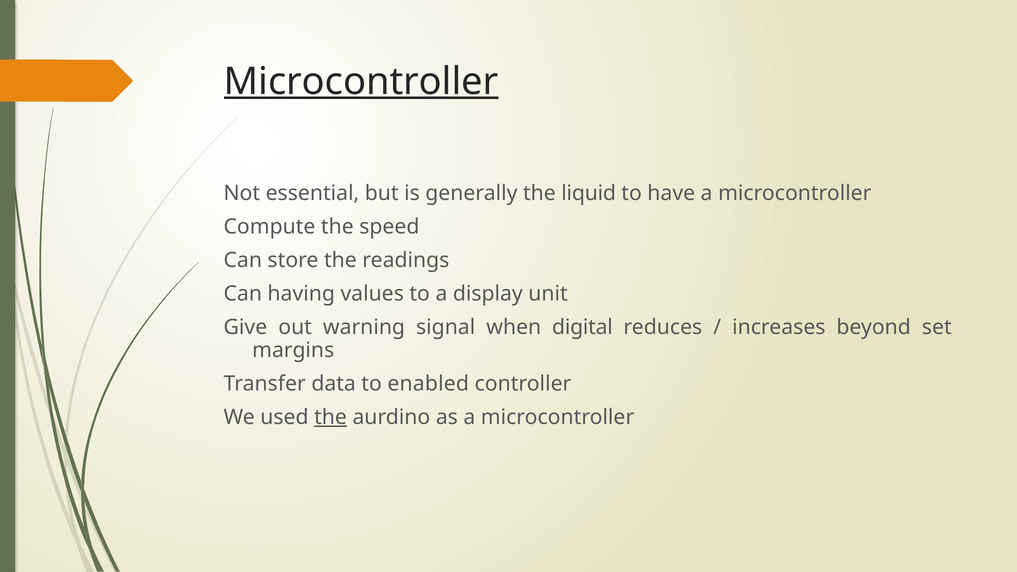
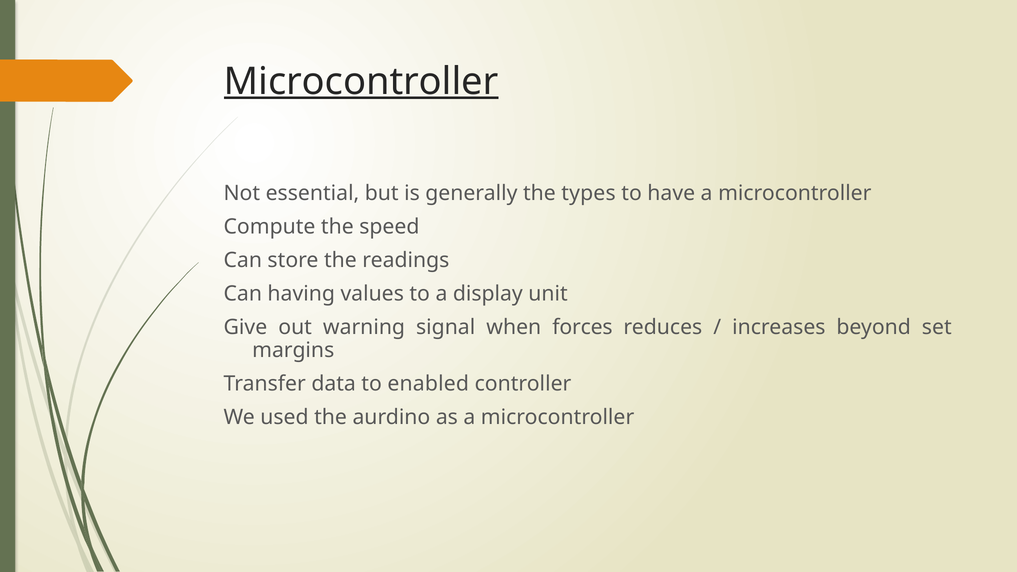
liquid: liquid -> types (588, 193)
digital: digital -> forces (582, 327)
the underline: present -> none (331, 417)
